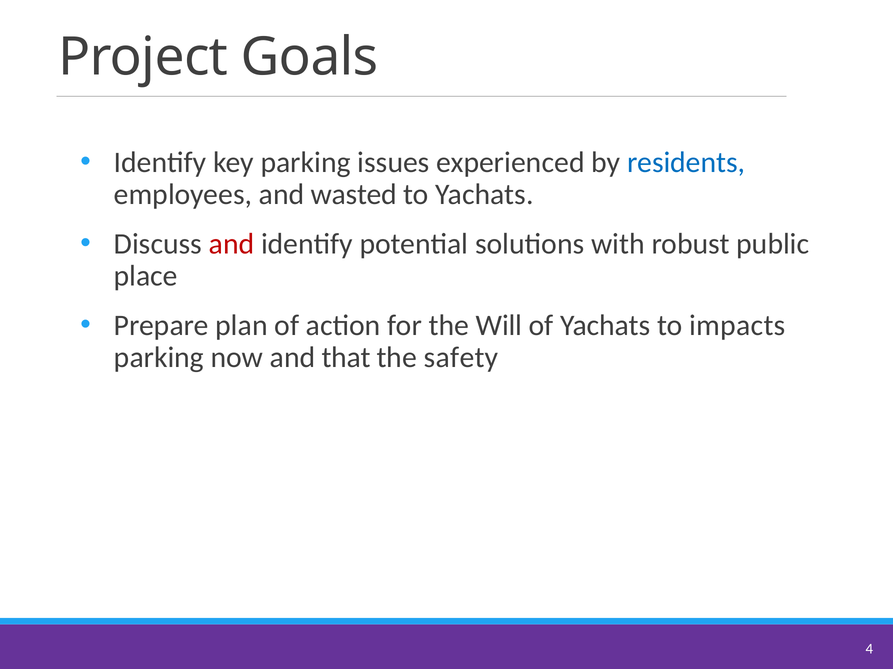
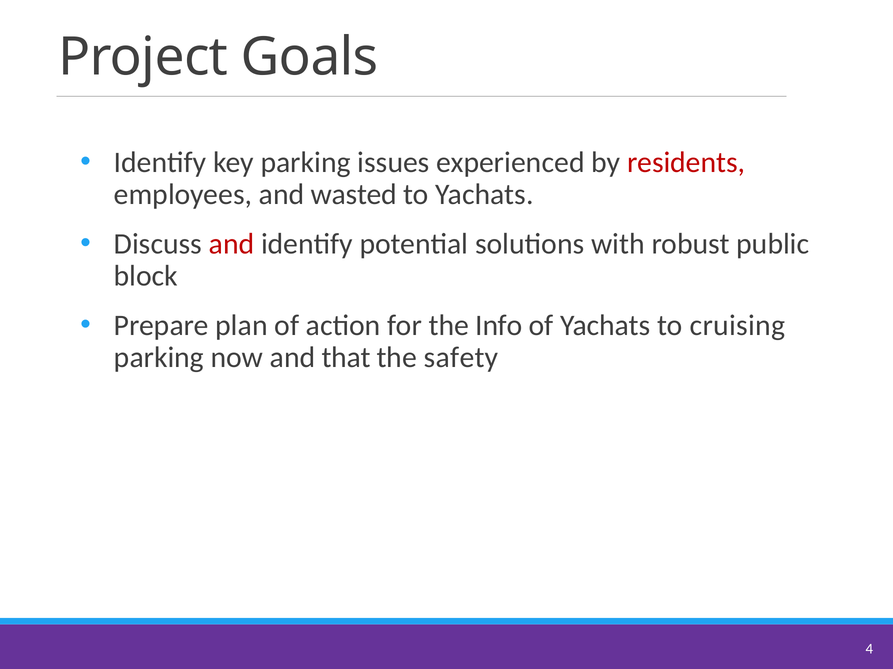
residents colour: blue -> red (686, 162)
place: place -> block (146, 276)
Will: Will -> Info (499, 326)
impacts: impacts -> cruising (737, 326)
